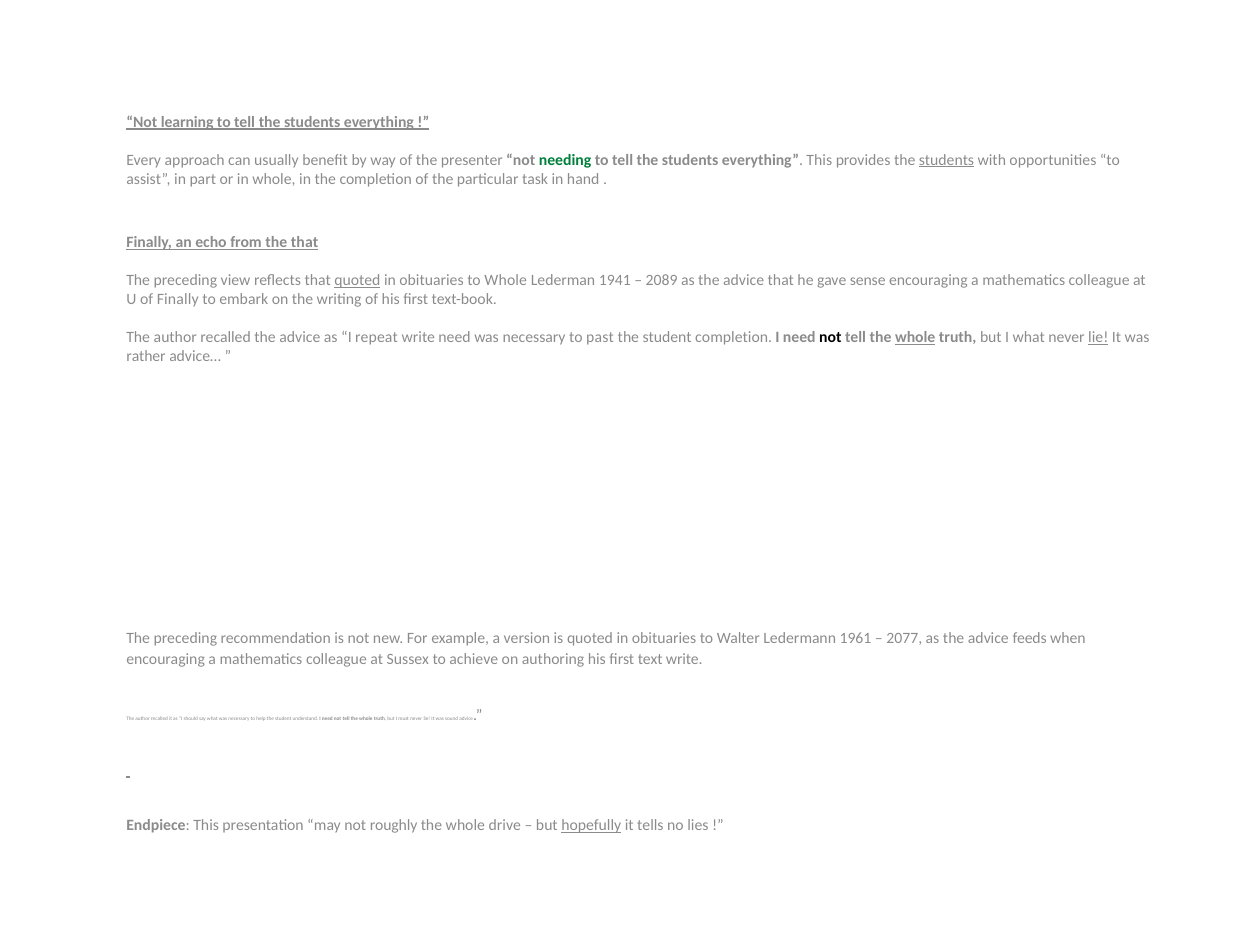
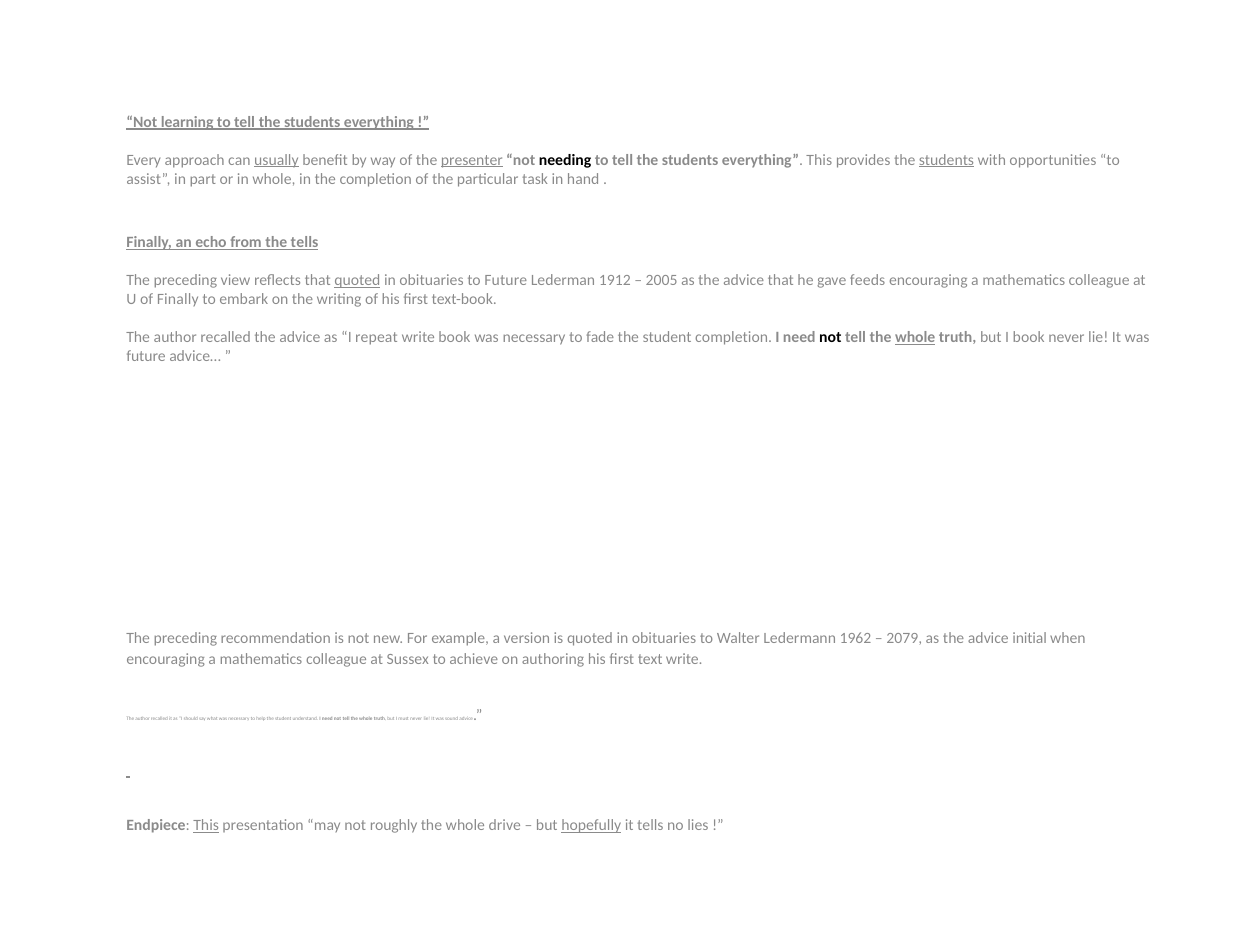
usually underline: none -> present (276, 160)
presenter underline: none -> present (472, 160)
needing colour: green -> black (565, 160)
the that: that -> tells (305, 242)
to Whole: Whole -> Future (506, 280)
1941: 1941 -> 1912 (615, 280)
2089: 2089 -> 2005 (662, 280)
sense: sense -> feeds (868, 280)
write need: need -> book (455, 337)
past: past -> fade (600, 337)
I what: what -> book (1029, 337)
lie underline: present -> none (1098, 337)
rather: rather -> future (146, 356)
1961: 1961 -> 1962 (855, 637)
2077: 2077 -> 2079 (904, 637)
feeds: feeds -> initial (1030, 637)
This underline: none -> present (206, 825)
